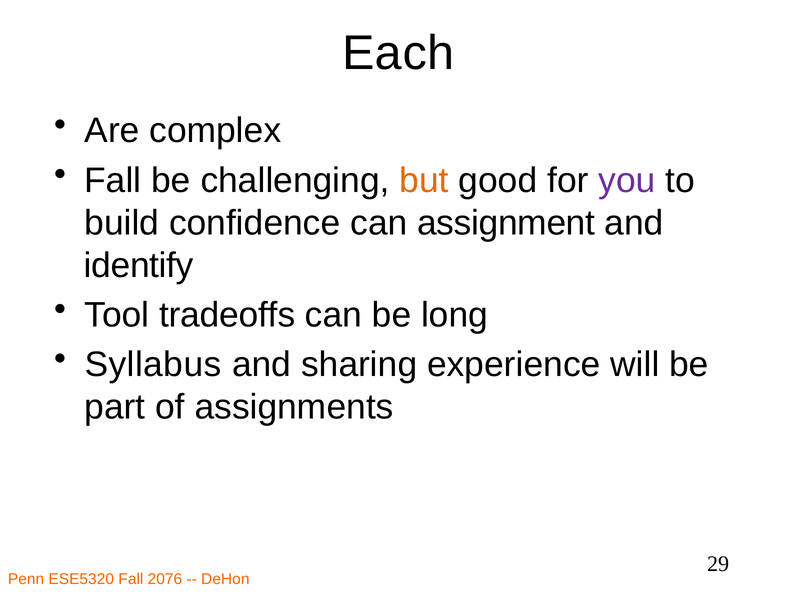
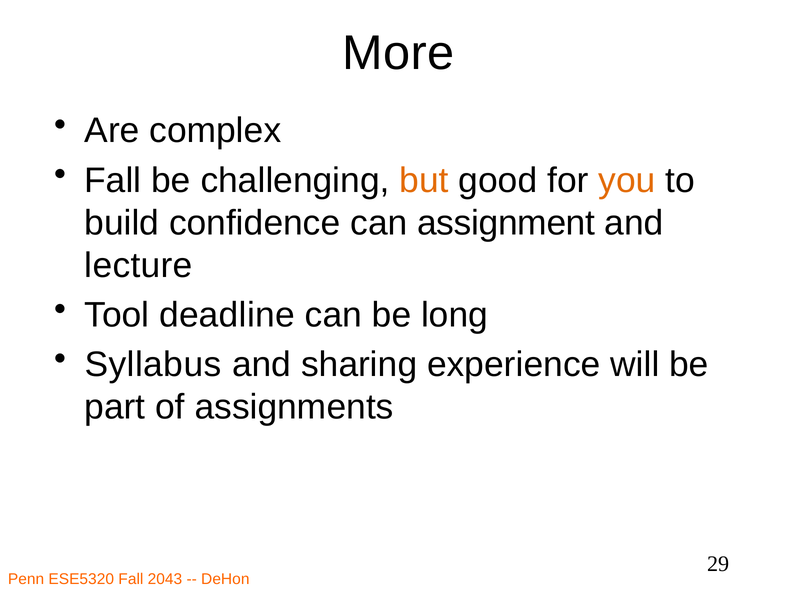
Each: Each -> More (398, 53)
you colour: purple -> orange (627, 180)
identify: identify -> lecture (138, 265)
tradeoffs: tradeoffs -> deadline (227, 315)
2076: 2076 -> 2043 (165, 579)
